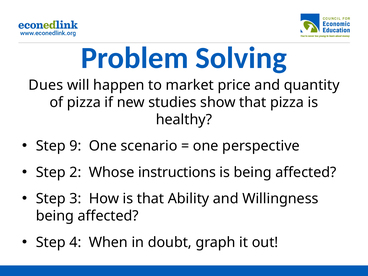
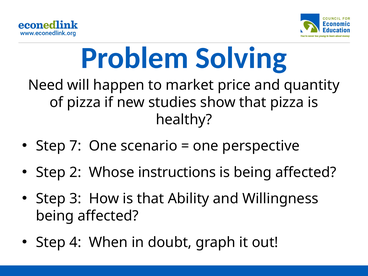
Dues: Dues -> Need (46, 85)
9: 9 -> 7 (75, 146)
